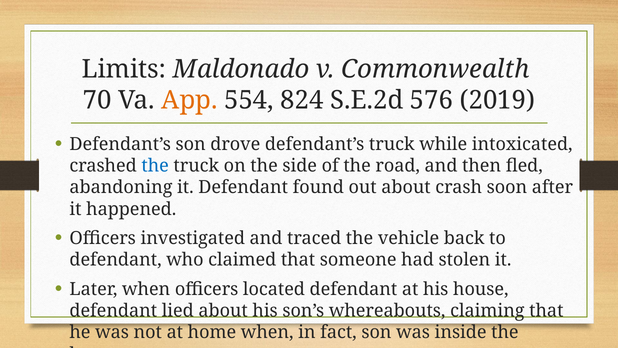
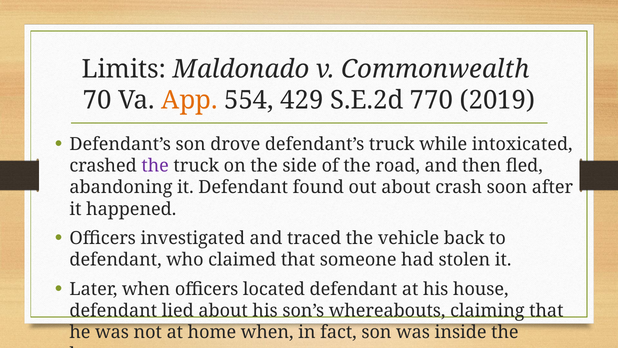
824: 824 -> 429 (302, 100)
576: 576 -> 770 (432, 100)
the colour: blue -> purple (155, 166)
